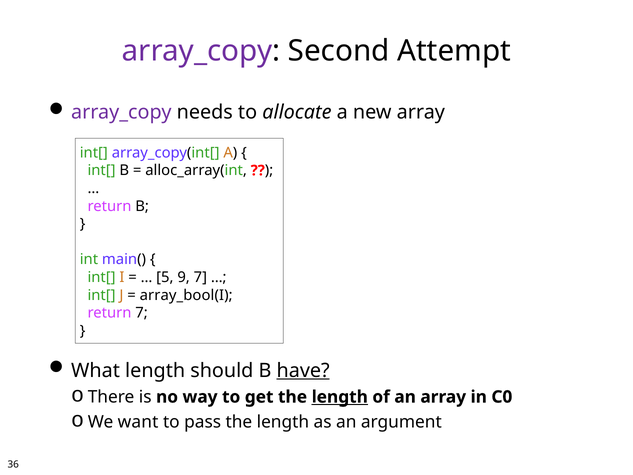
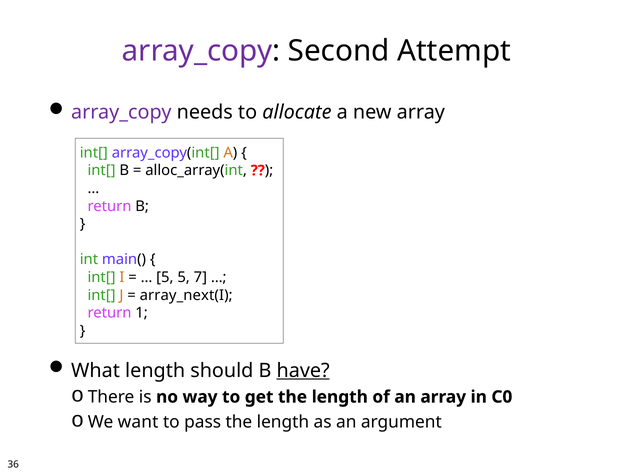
5 9: 9 -> 5 (184, 277)
array_bool(I: array_bool(I -> array_next(I (186, 295)
return 7: 7 -> 1 (142, 313)
length underline: present -> none (340, 397)
